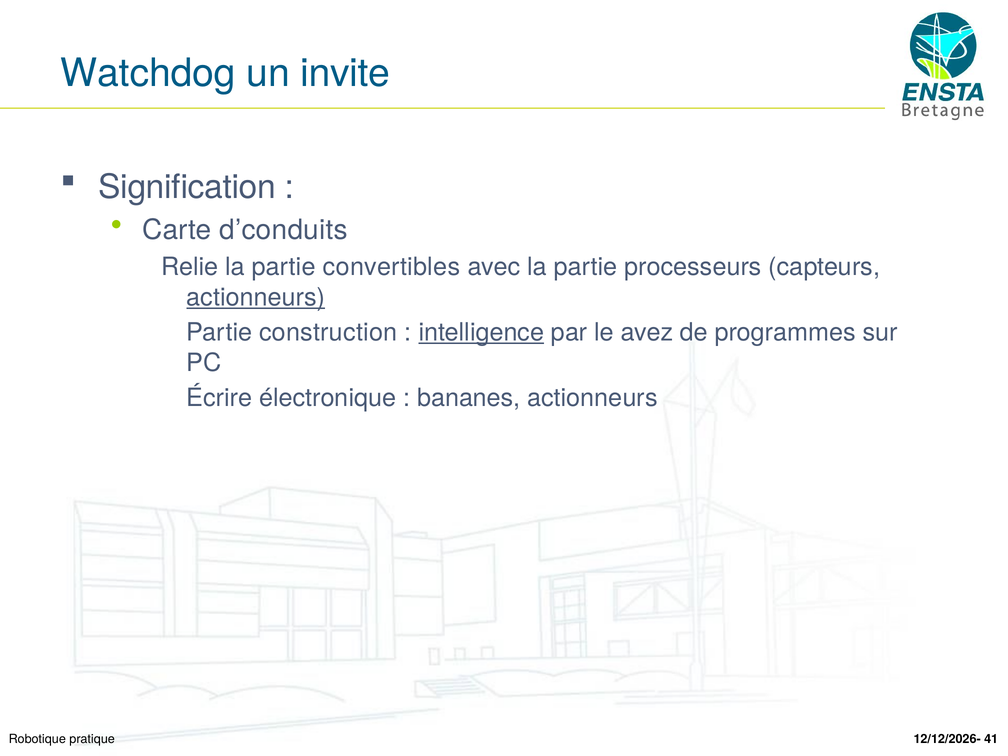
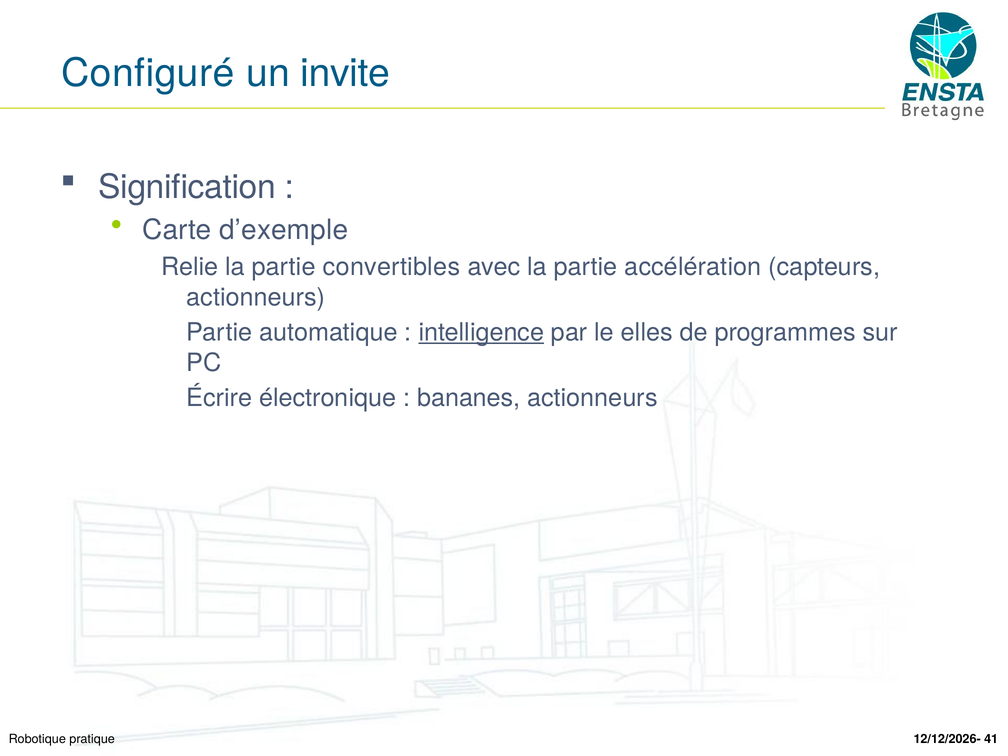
Watchdog: Watchdog -> Configuré (148, 73)
d’conduits: d’conduits -> d’exemple (284, 230)
processeurs: processeurs -> accélération (693, 267)
actionneurs underline: present -> none (256, 297)
construction: construction -> automatique (328, 333)
avez: avez -> elles (647, 333)
